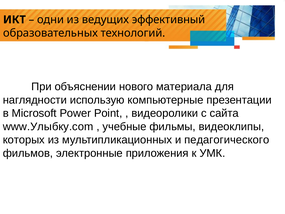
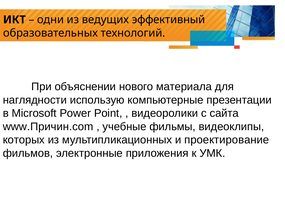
www.Улыбку.com: www.Улыбку.com -> www.Причин.com (48, 126)
педагогического: педагогического -> проектирование (227, 140)
